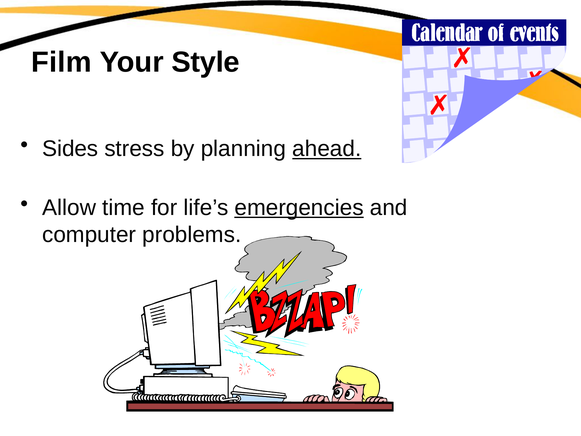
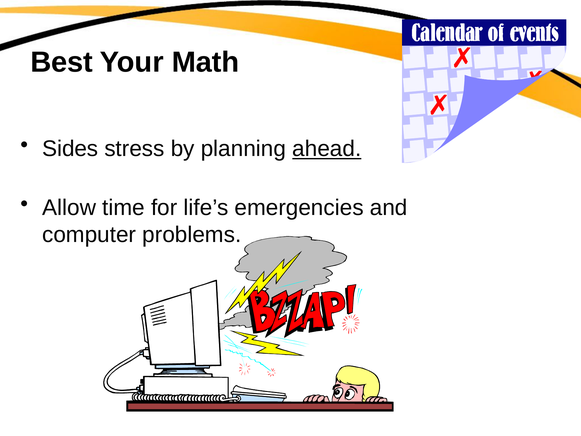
Film: Film -> Best (62, 62)
Style: Style -> Math (205, 62)
emergencies underline: present -> none (299, 208)
